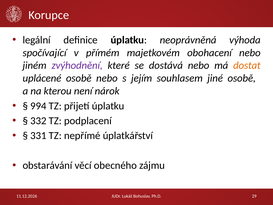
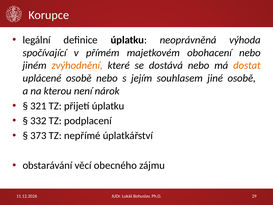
zvýhodnění colour: purple -> orange (77, 65)
994: 994 -> 321 (38, 106)
331: 331 -> 373 (38, 136)
